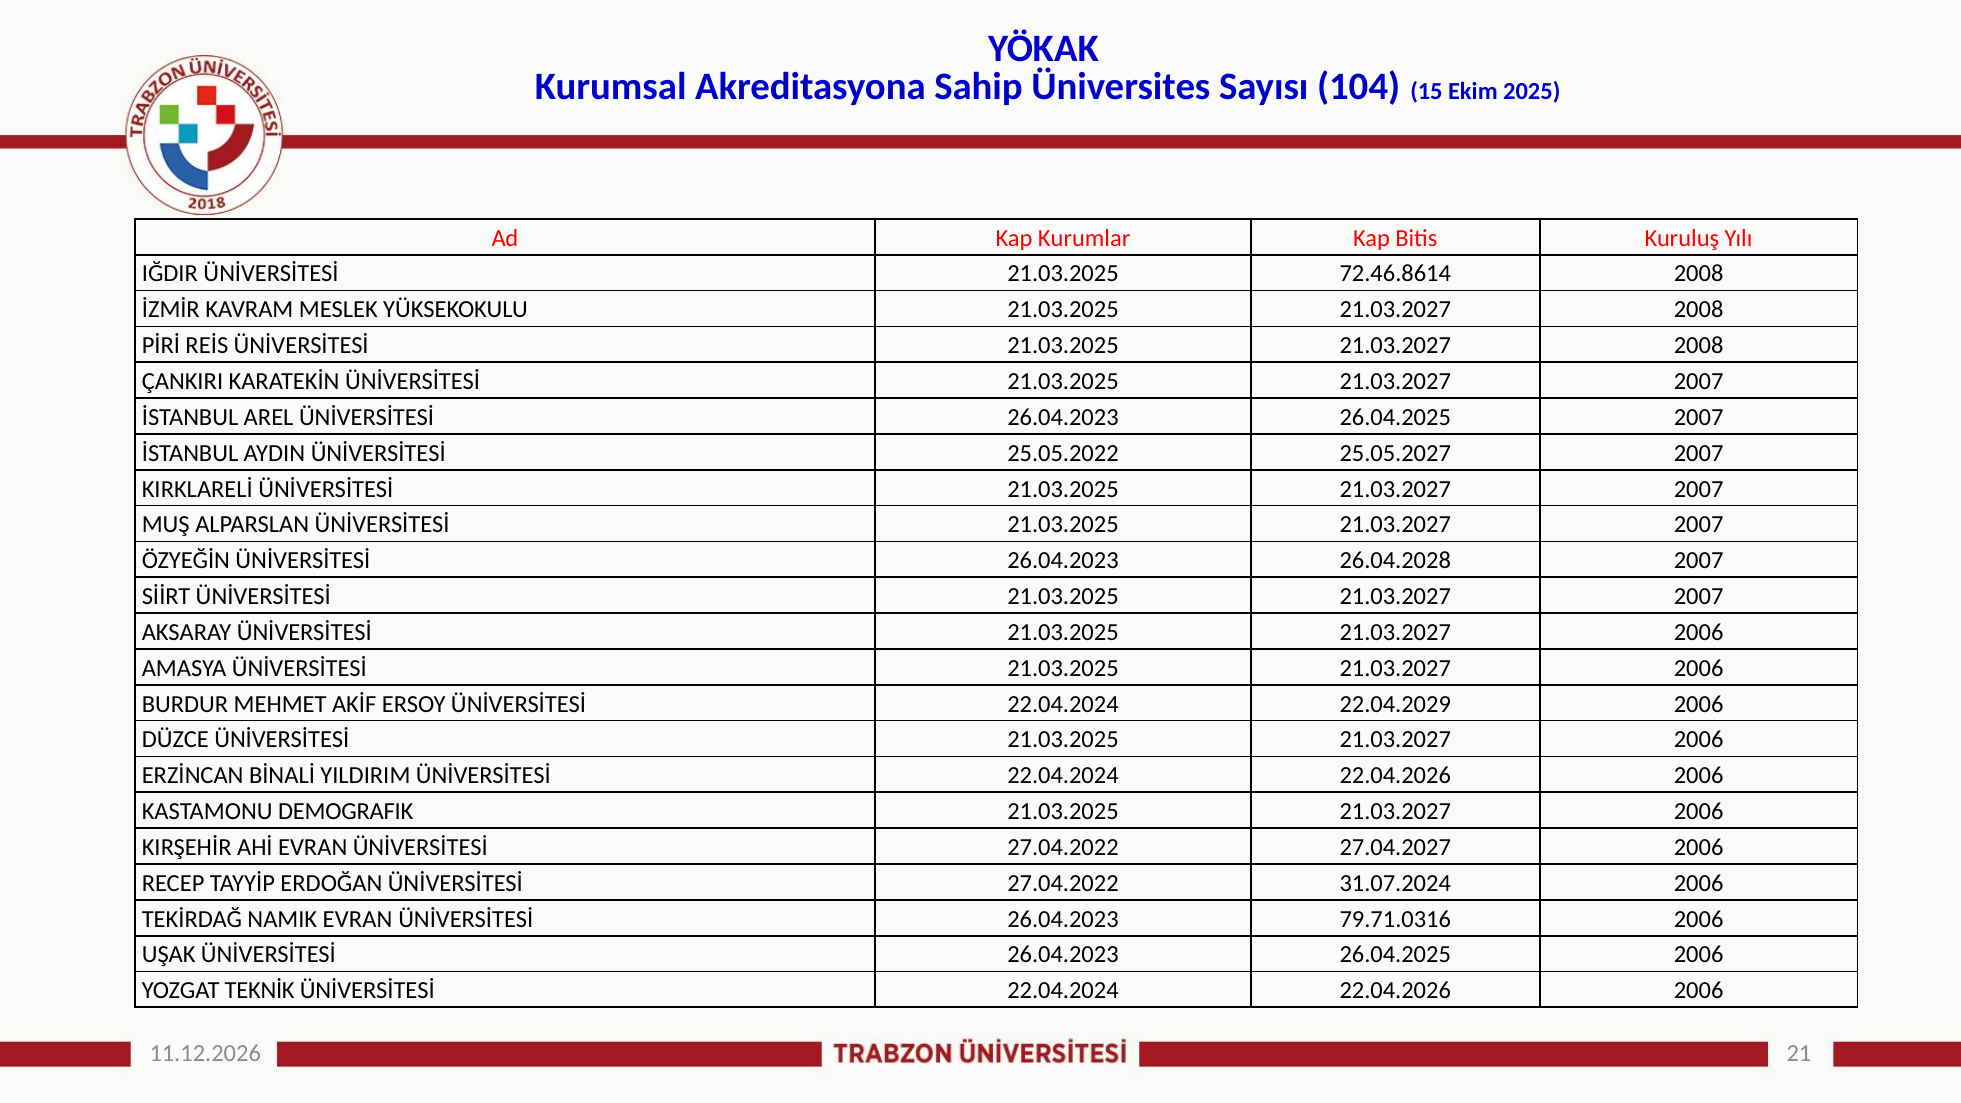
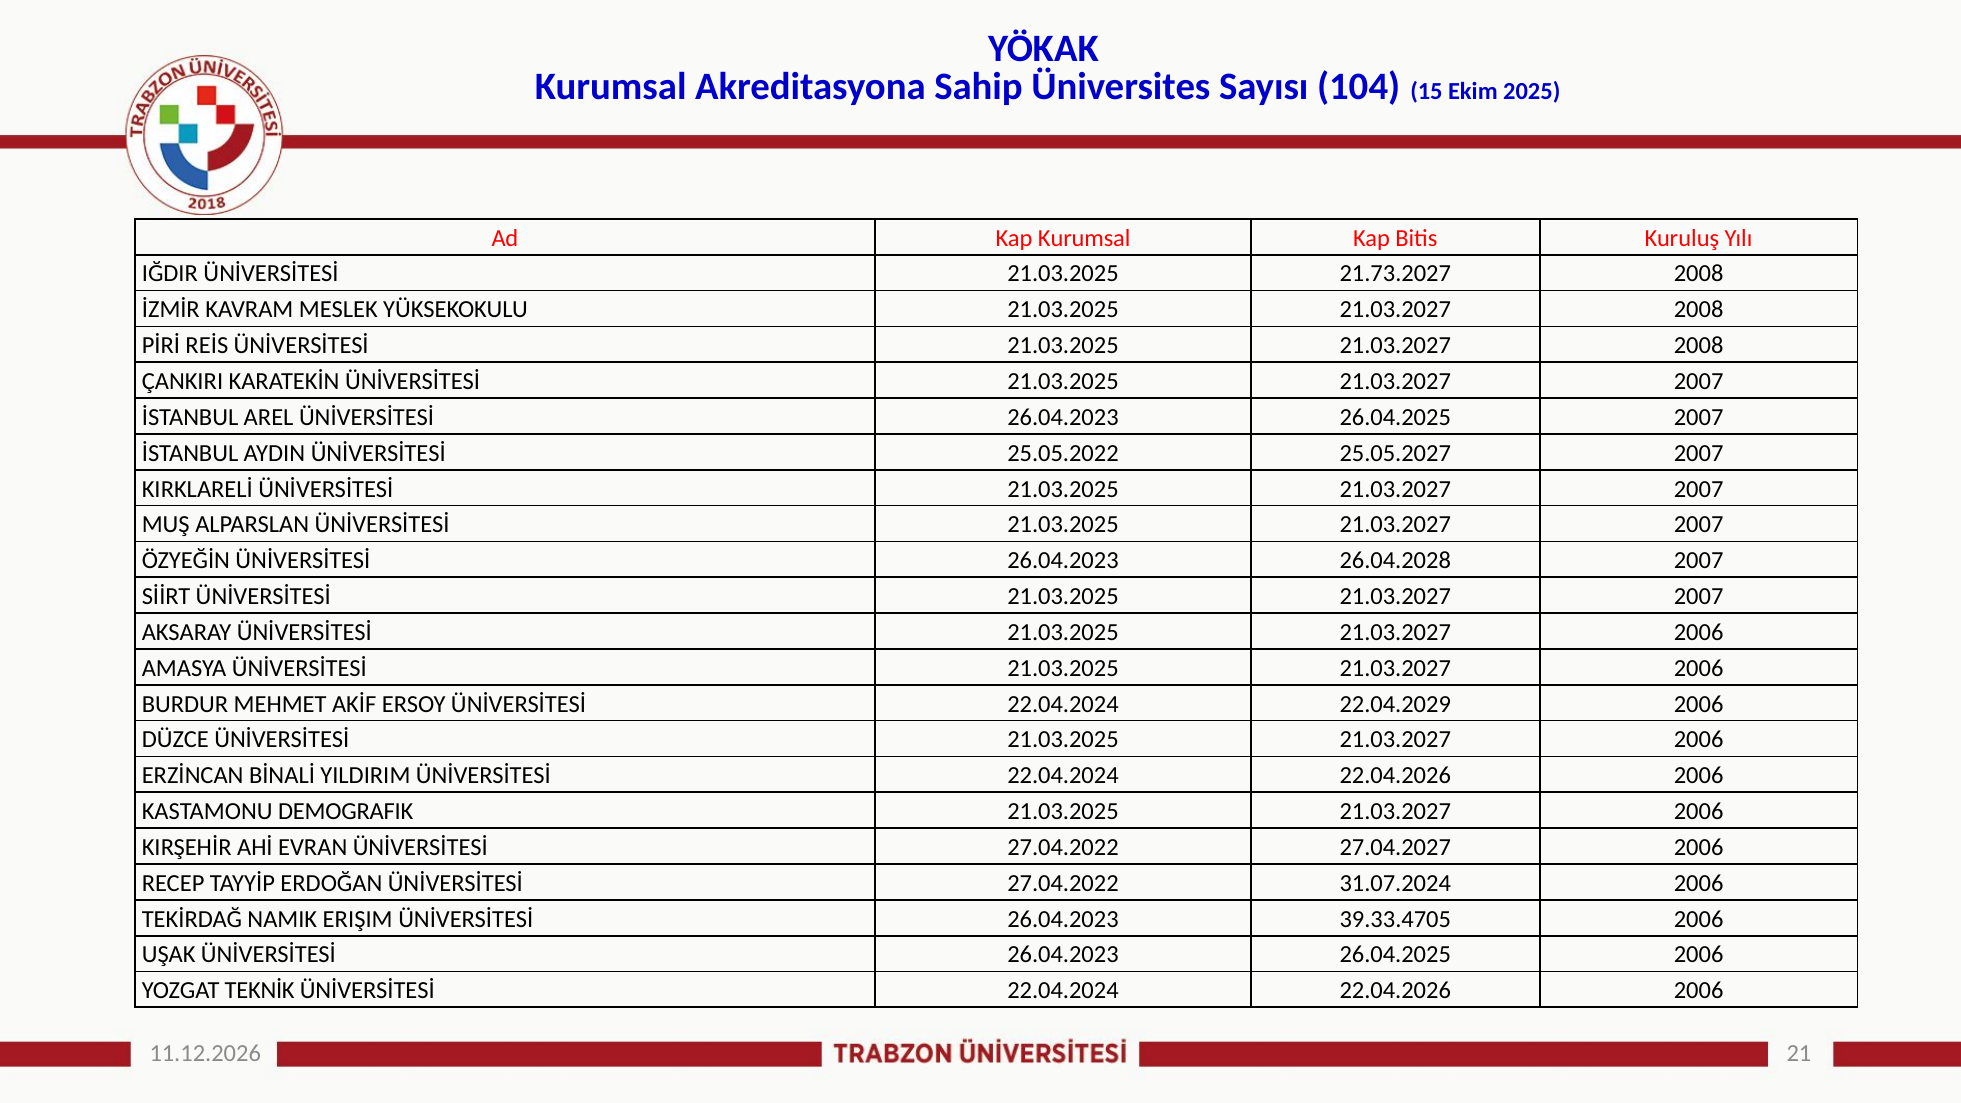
Kap Kurumlar: Kurumlar -> Kurumsal (1084, 238)
72.46.8614: 72.46.8614 -> 21.73.2027 (1395, 274)
NAMIK EVRAN: EVRAN -> ERIŞIM (358, 919)
79.71.0316: 79.71.0316 -> 39.33.4705 (1395, 919)
